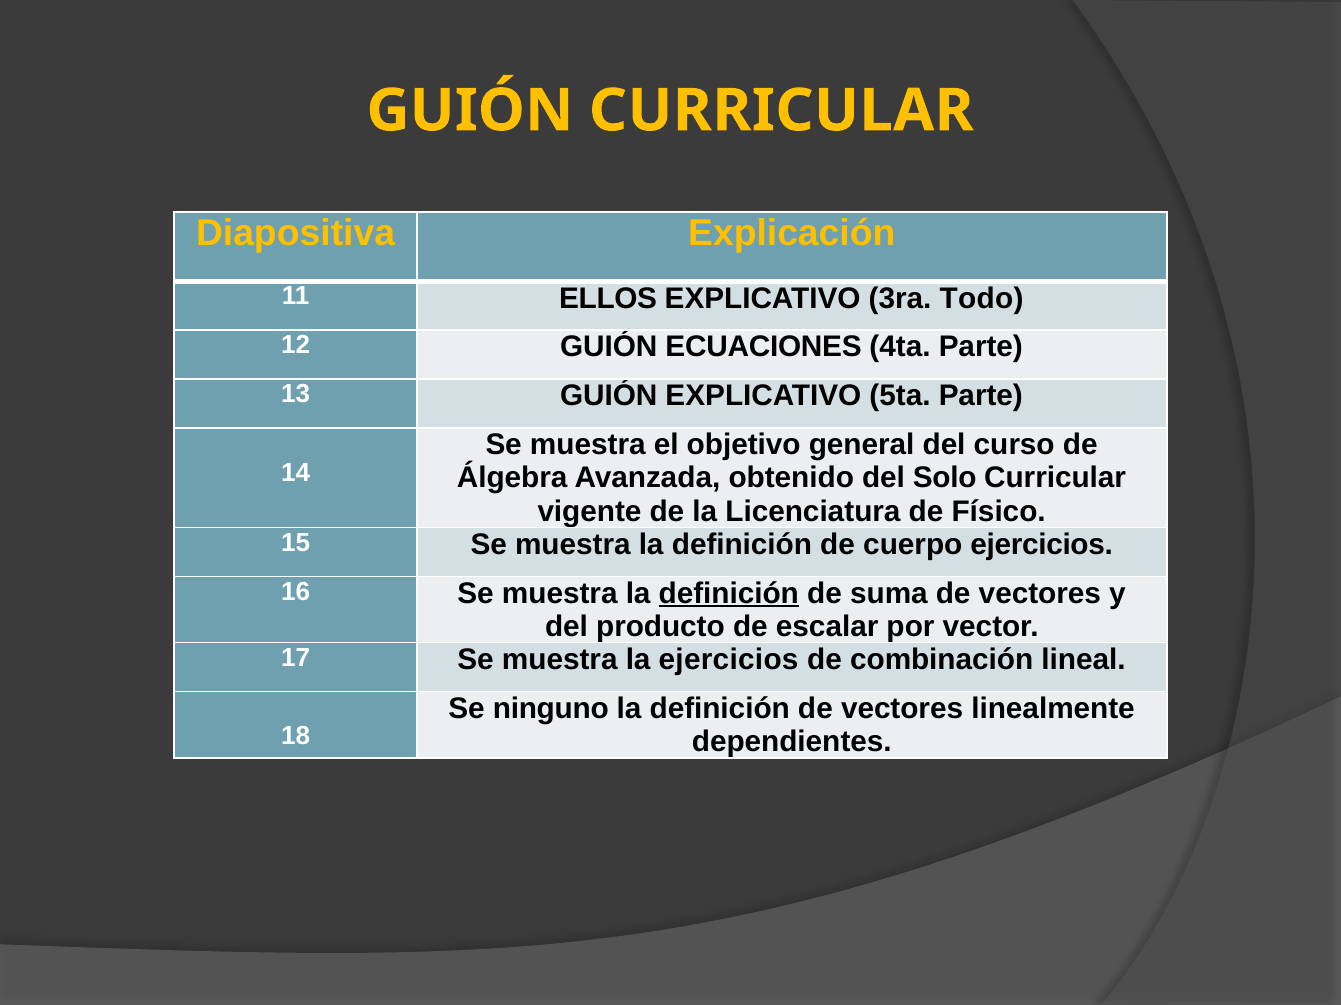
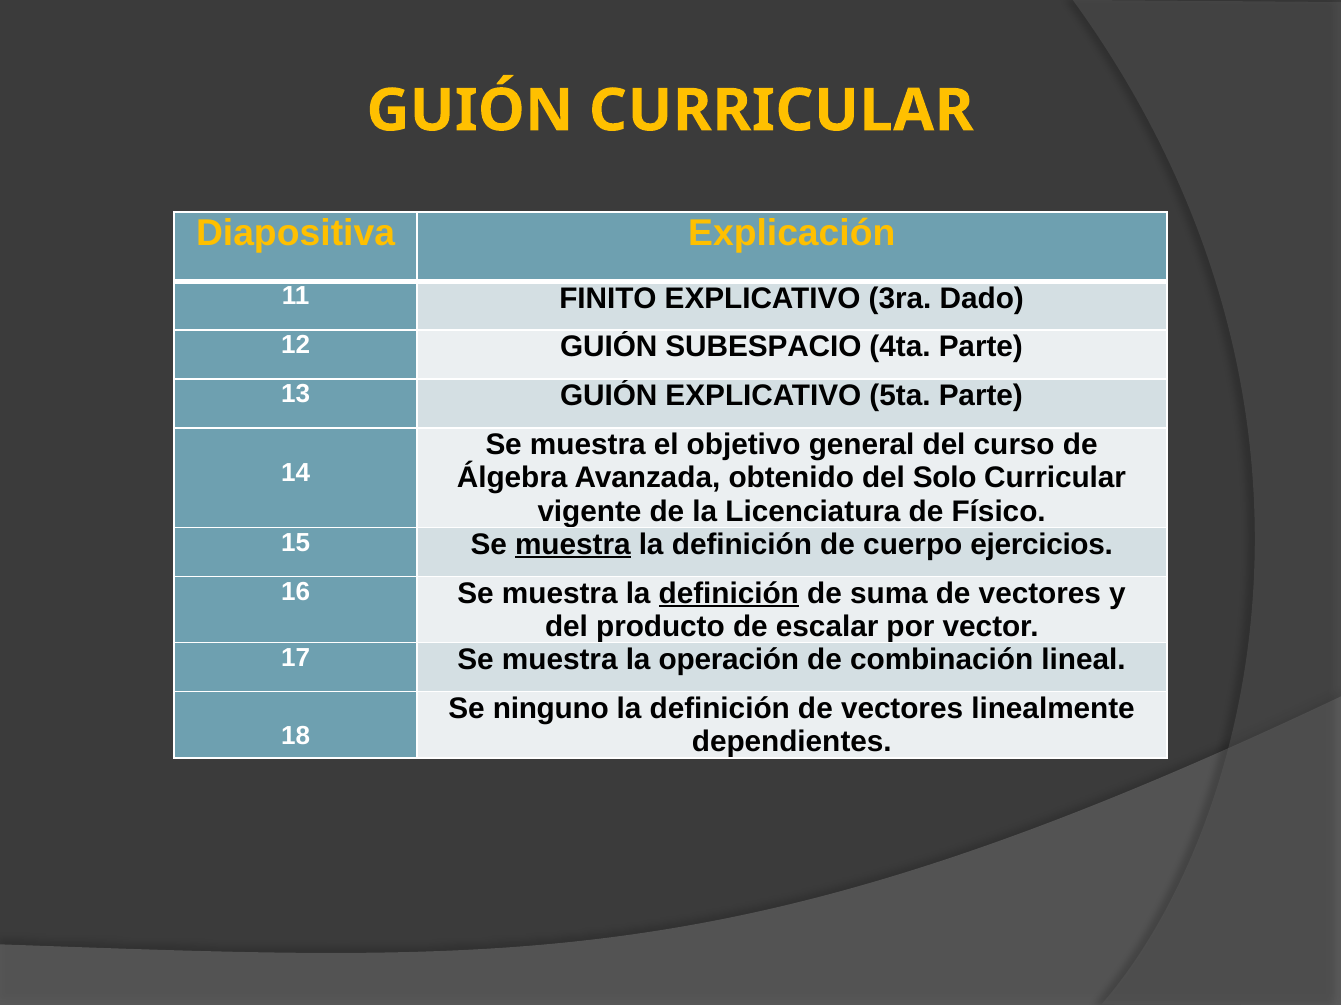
ELLOS: ELLOS -> FINITO (608, 298)
Todo: Todo -> Dado (982, 298)
ECUACIONES: ECUACIONES -> SUBESPACIO (763, 347)
muestra underline: none -> present (573, 545)
la ejercicios: ejercicios -> operación (729, 660)
